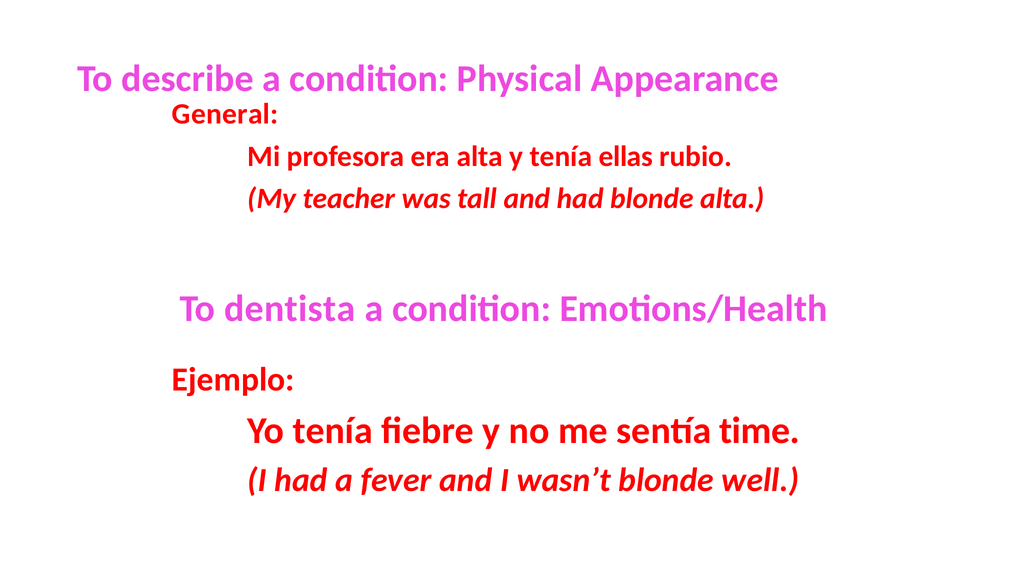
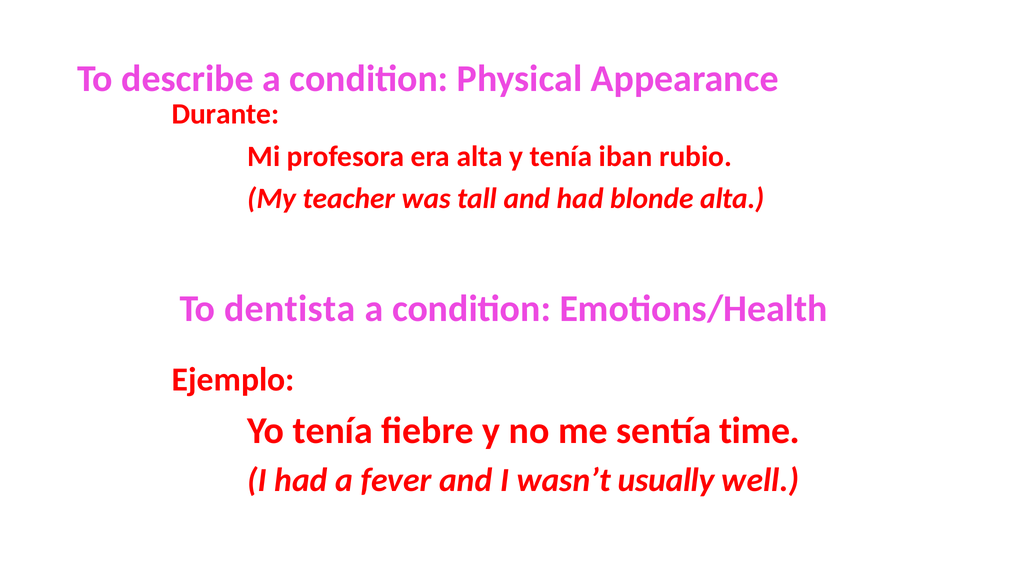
General: General -> Durante (225, 114)
ellas: ellas -> iban (626, 156)
wasn’t blonde: blonde -> usually (666, 480)
